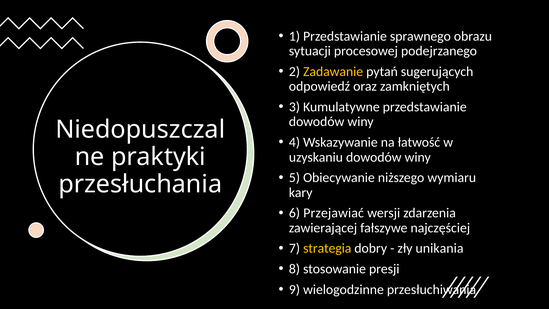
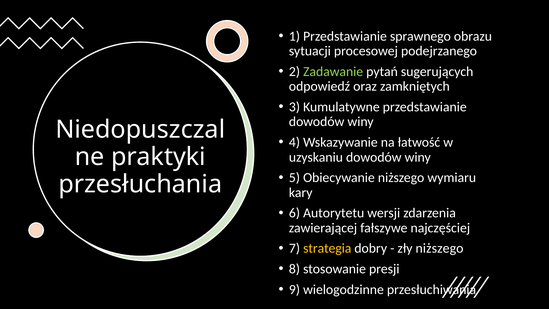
Zadawanie colour: yellow -> light green (333, 72)
Przejawiać: Przejawiać -> Autorytetu (334, 213)
zły unikania: unikania -> niższego (440, 248)
